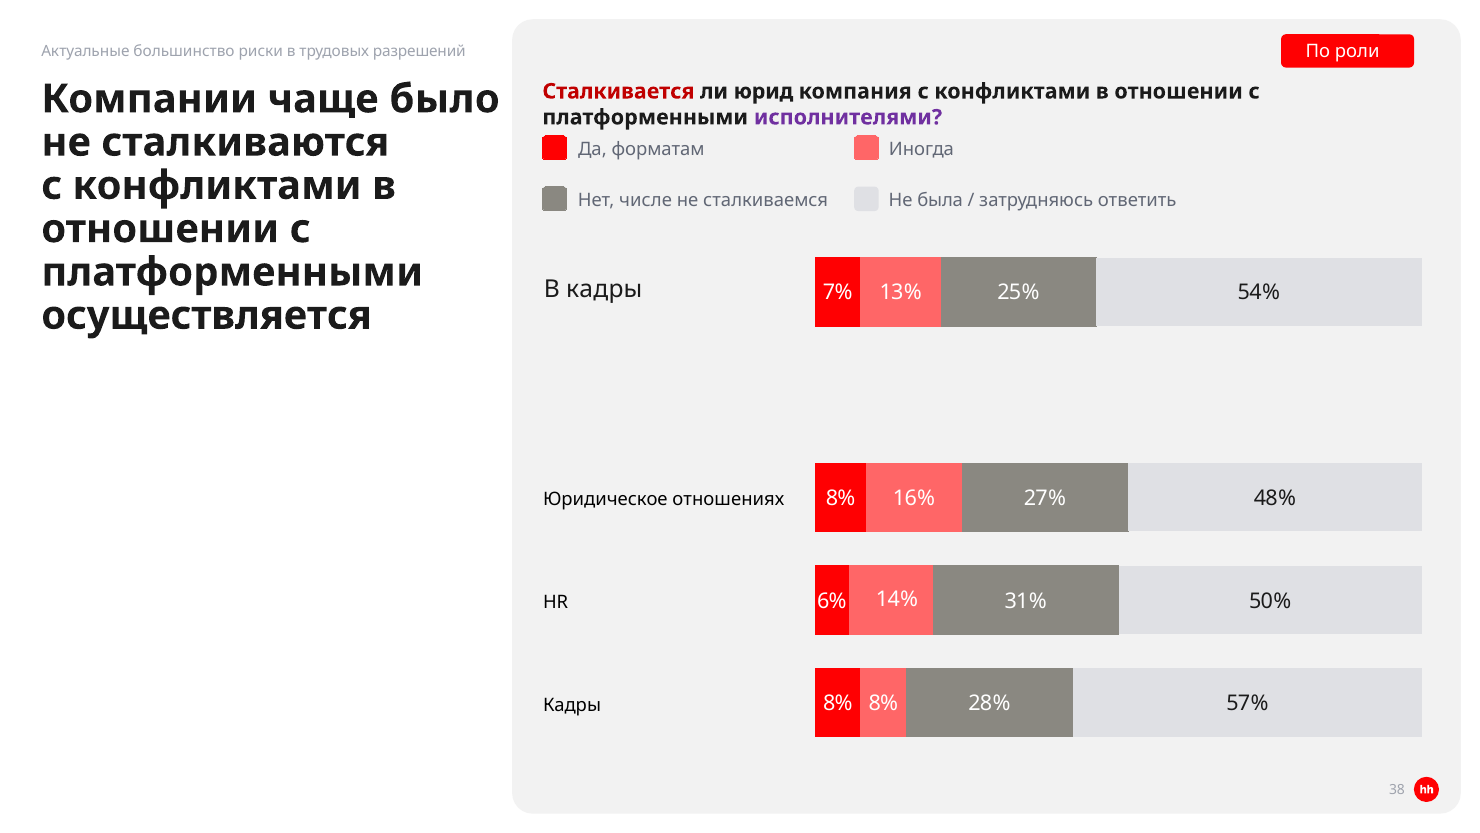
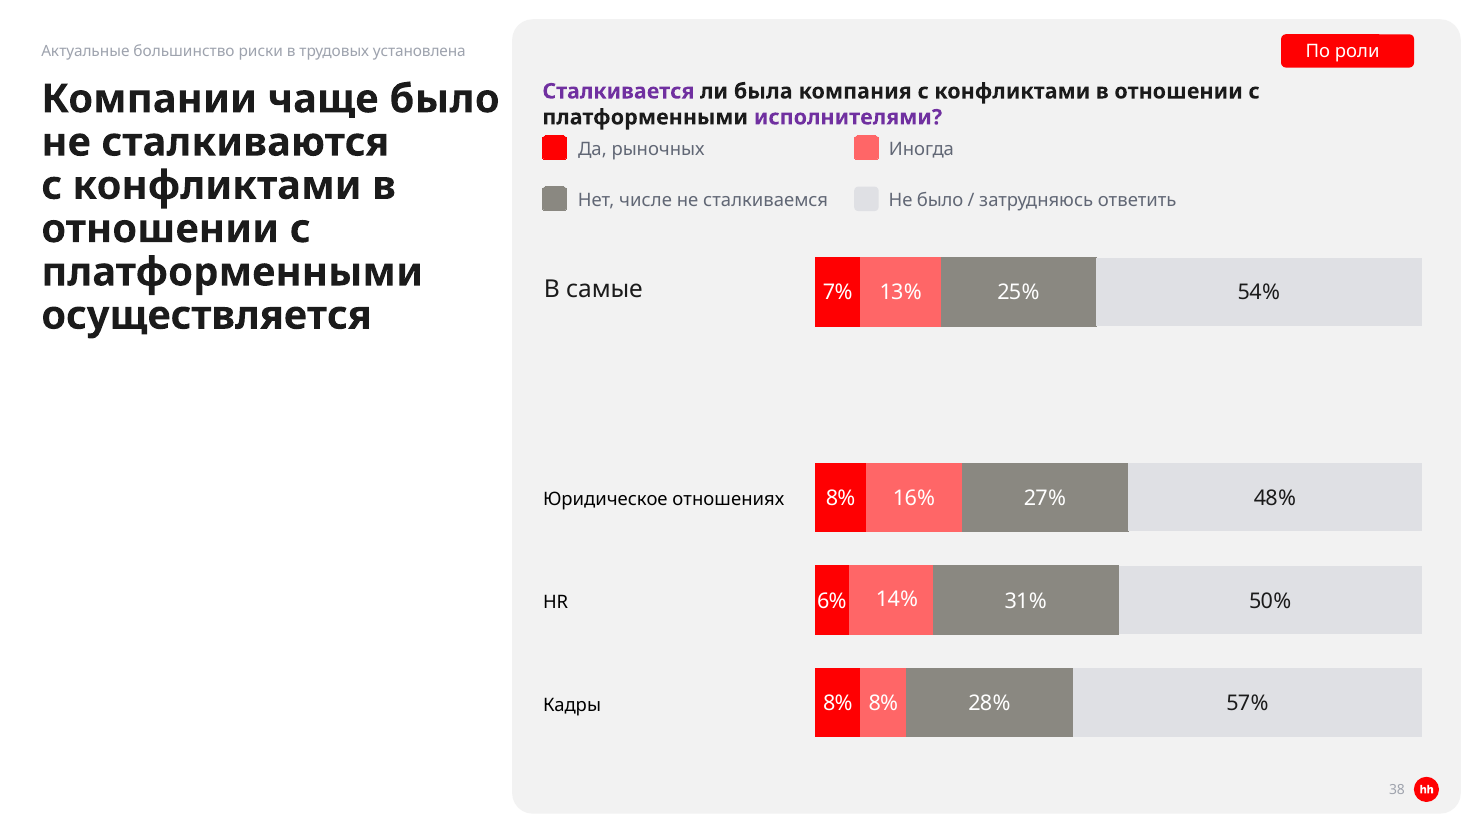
разрешений: разрешений -> установлена (419, 51)
Сталкивается colour: red -> purple (618, 91)
юрид: юрид -> была (763, 91)
форматам: форматам -> рыночных (658, 149)
Не была: была -> было (940, 200)
В кадры: кадры -> самые (604, 289)
